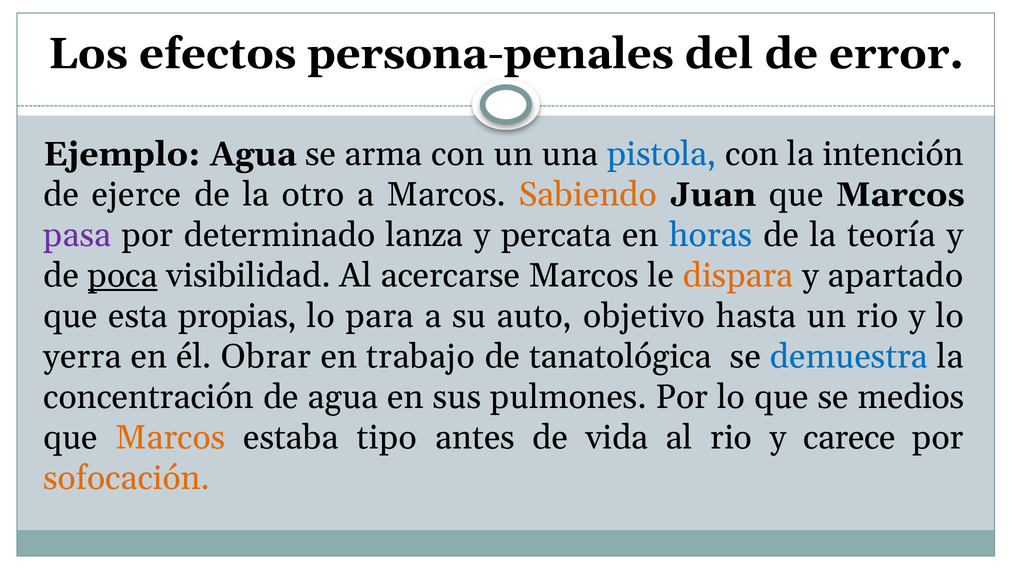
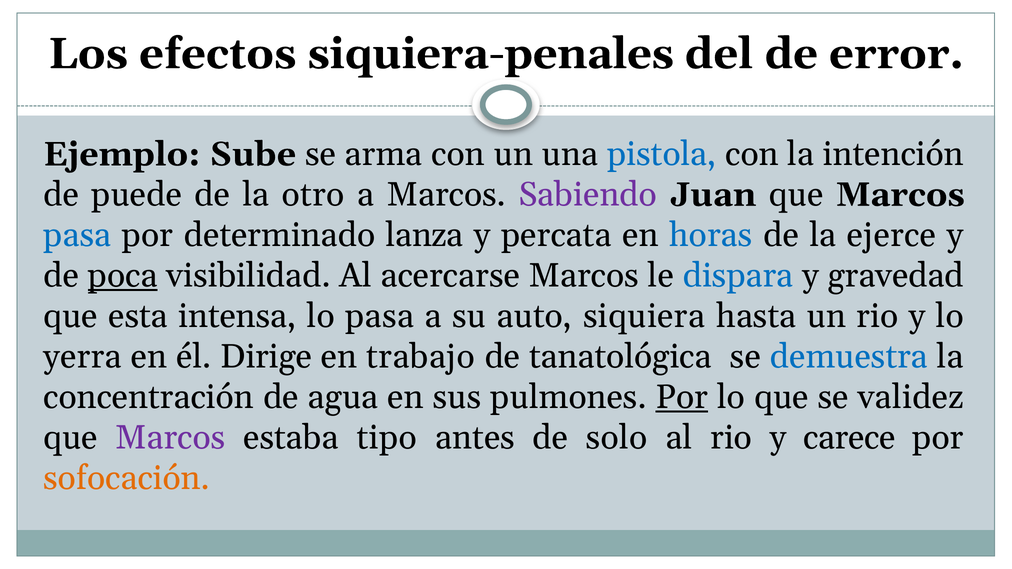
persona-penales: persona-penales -> siquiera-penales (491, 54)
Ejemplo Agua: Agua -> Sube (253, 154)
ejerce: ejerce -> puede (137, 195)
Sabiendo colour: orange -> purple (588, 195)
pasa colour: purple -> blue (77, 235)
teoría: teoría -> ejerce (891, 235)
dispara colour: orange -> blue (738, 276)
apartado: apartado -> gravedad (896, 276)
propias: propias -> intensa (237, 316)
lo para: para -> pasa (380, 316)
objetivo: objetivo -> siquiera (644, 316)
Obrar: Obrar -> Dirige (266, 357)
Por underline: none -> present (682, 397)
medios: medios -> validez (911, 397)
Marcos colour: orange -> purple (171, 438)
vida: vida -> solo (617, 438)
